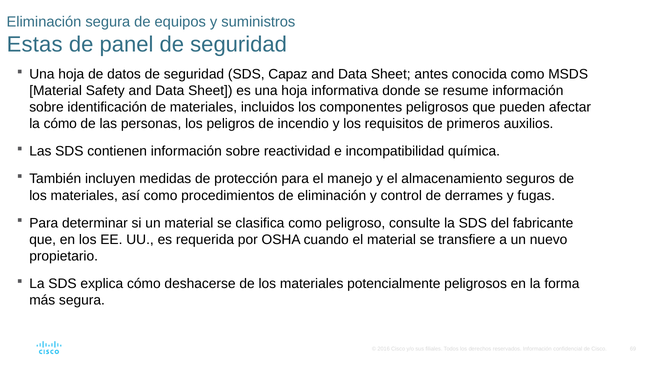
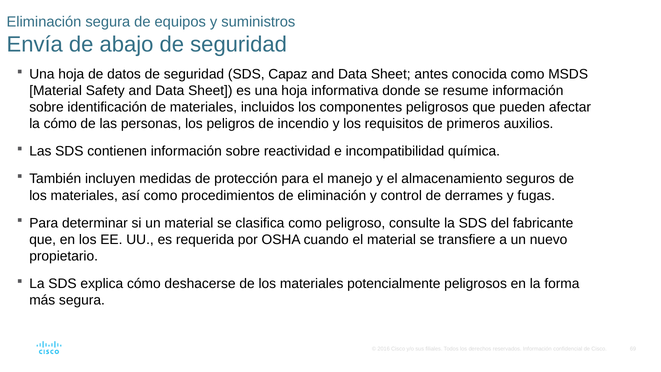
Estas: Estas -> Envía (35, 45)
panel: panel -> abajo (127, 45)
